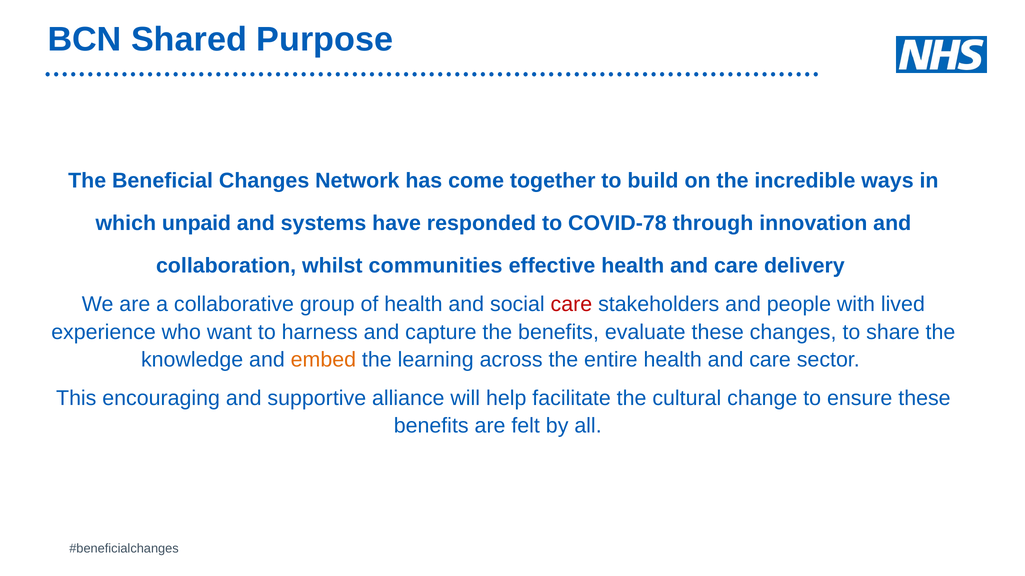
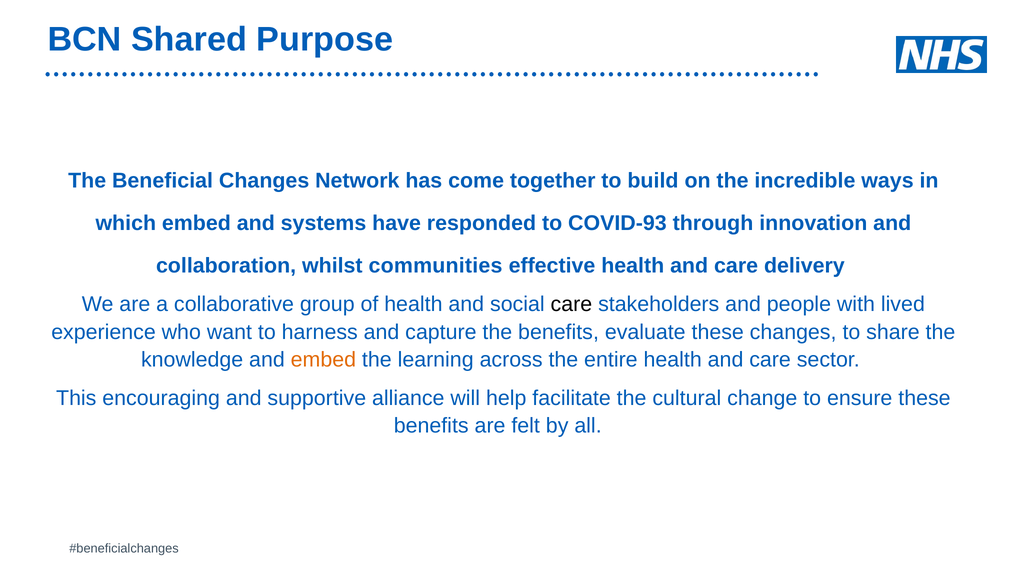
which unpaid: unpaid -> embed (196, 223)
COVID-78: COVID-78 -> COVID-93 (617, 223)
care colour: red -> black (571, 305)
